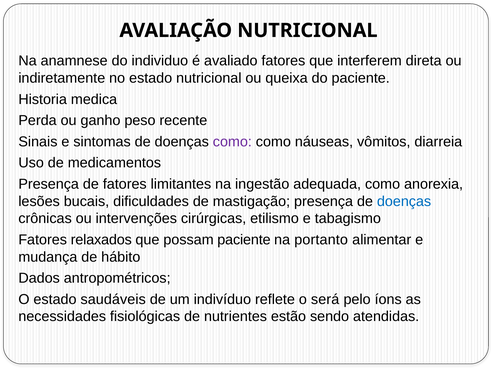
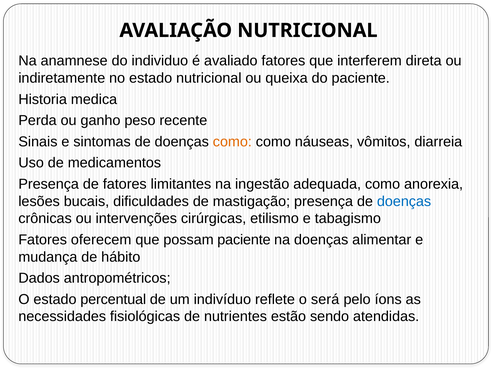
como colour: purple -> orange (232, 142)
relaxados: relaxados -> oferecem (101, 240)
na portanto: portanto -> doenças (321, 240)
saudáveis: saudáveis -> percentual (113, 299)
